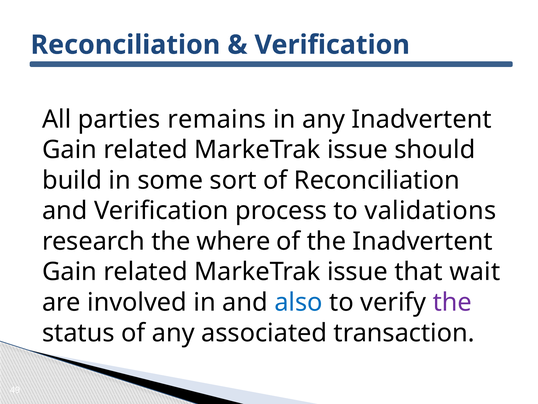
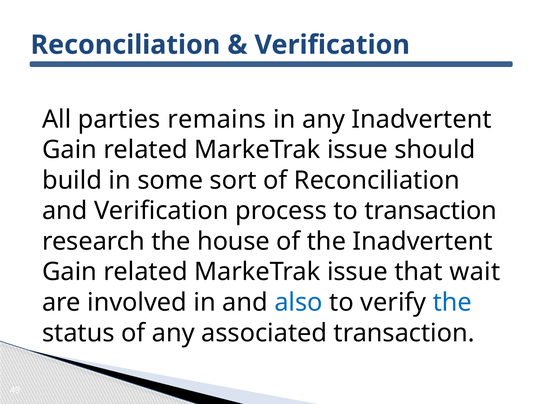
to validations: validations -> transaction (431, 211)
where: where -> house (233, 241)
the colour: purple -> blue (452, 302)
